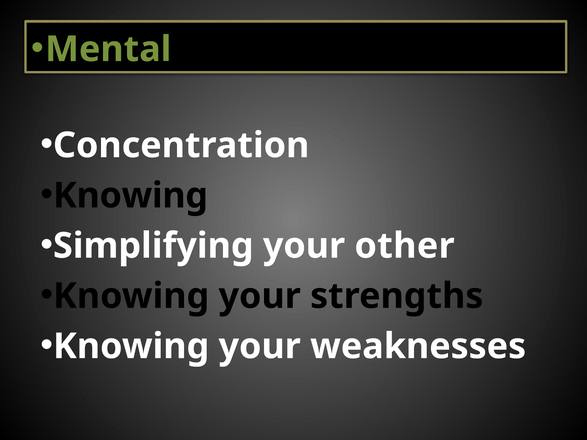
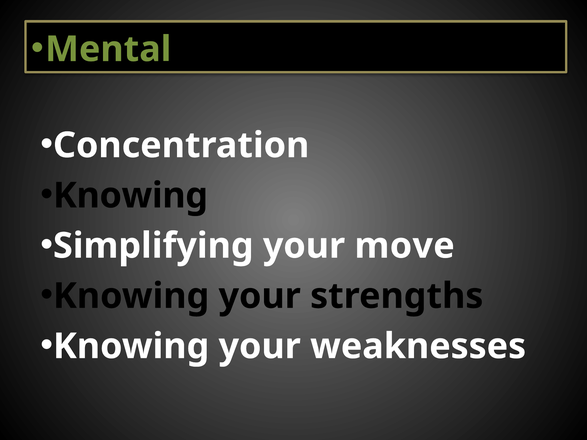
other: other -> move (405, 246)
